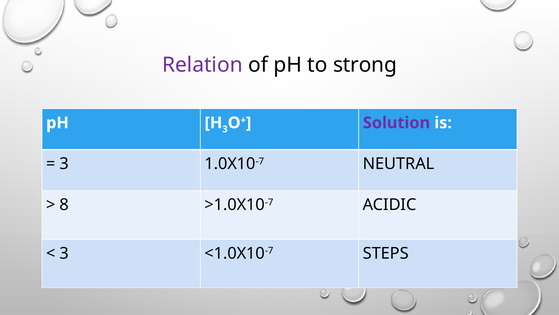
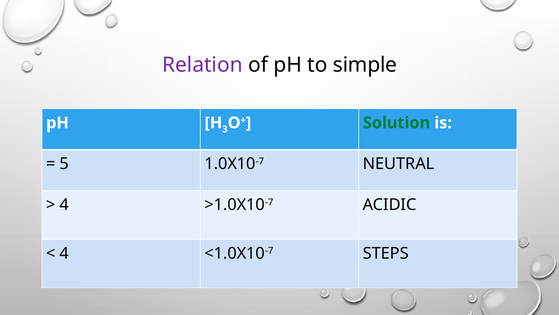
strong: strong -> simple (365, 65)
Solution colour: purple -> green (396, 123)
3: 3 -> 5 (64, 164)
8: 8 -> 4 (64, 204)
3: 3 -> 4 (64, 253)
